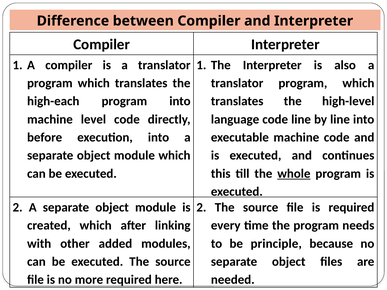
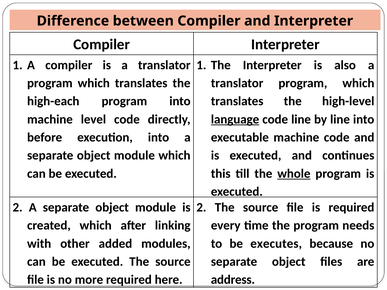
language underline: none -> present (235, 119)
principle: principle -> executes (276, 244)
needed: needed -> address (233, 280)
